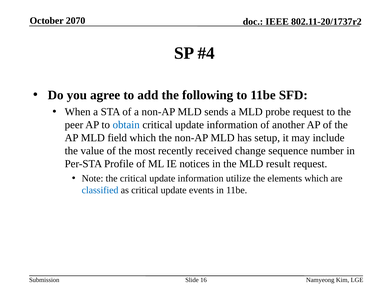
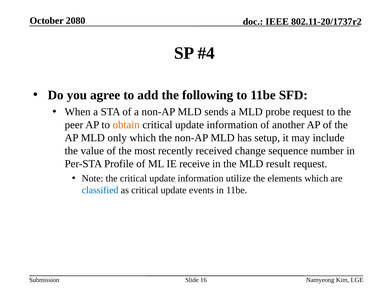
2070: 2070 -> 2080 (76, 21)
obtain colour: blue -> orange (126, 125)
field: field -> only (117, 138)
notices: notices -> receive (195, 164)
